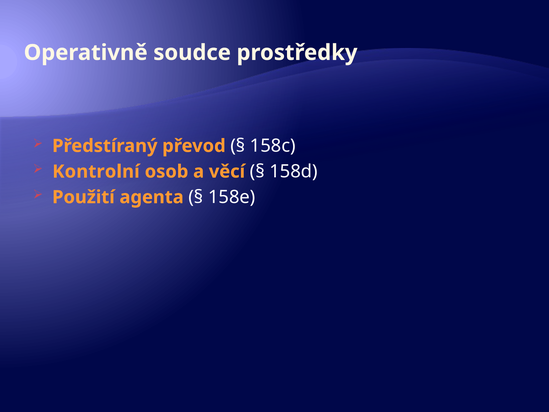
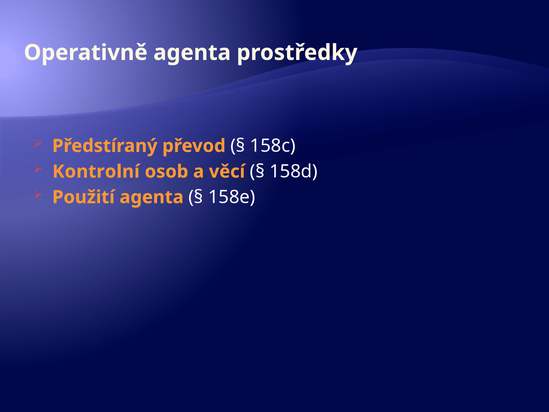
Operativně soudce: soudce -> agenta (192, 53)
